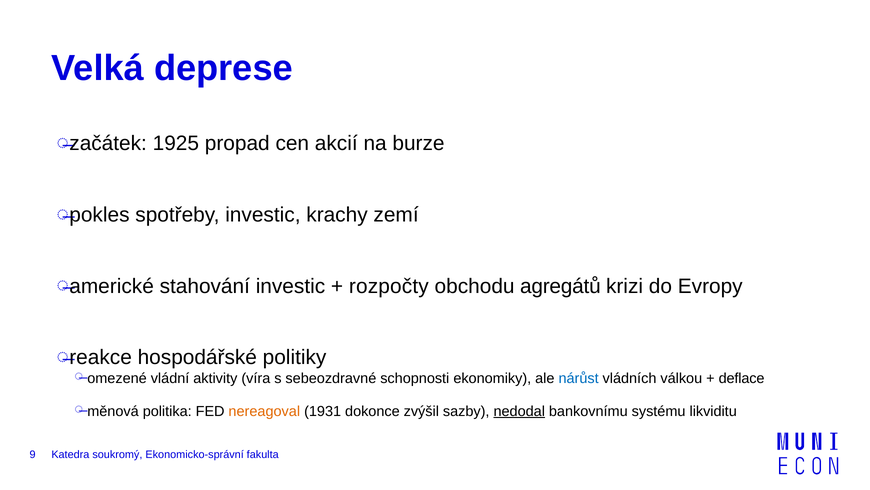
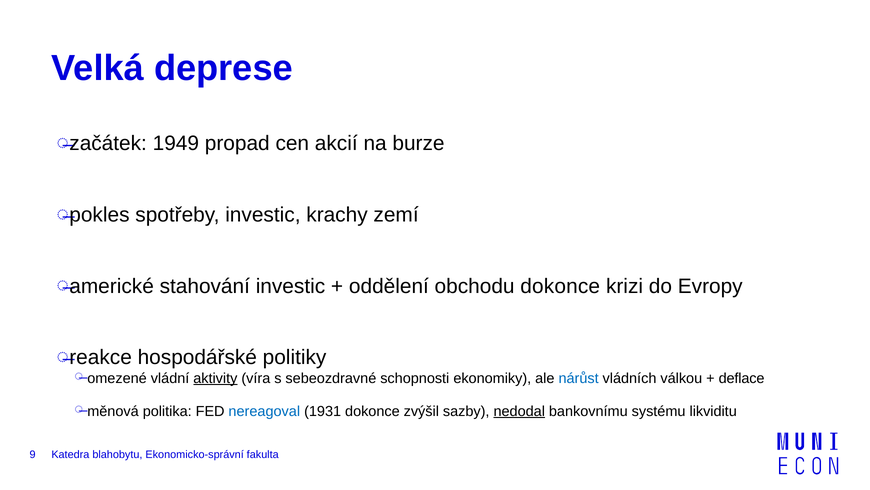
1925: 1925 -> 1949 (176, 143)
rozpočty: rozpočty -> oddělení (389, 286)
obchodu agregátů: agregátů -> dokonce (560, 286)
aktivity underline: none -> present (215, 378)
nereagoval colour: orange -> blue (264, 411)
soukromý: soukromý -> blahobytu (117, 454)
